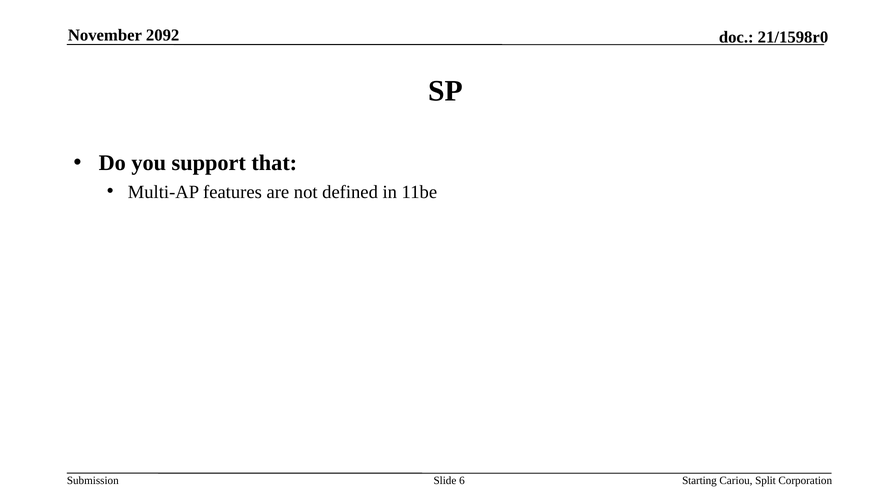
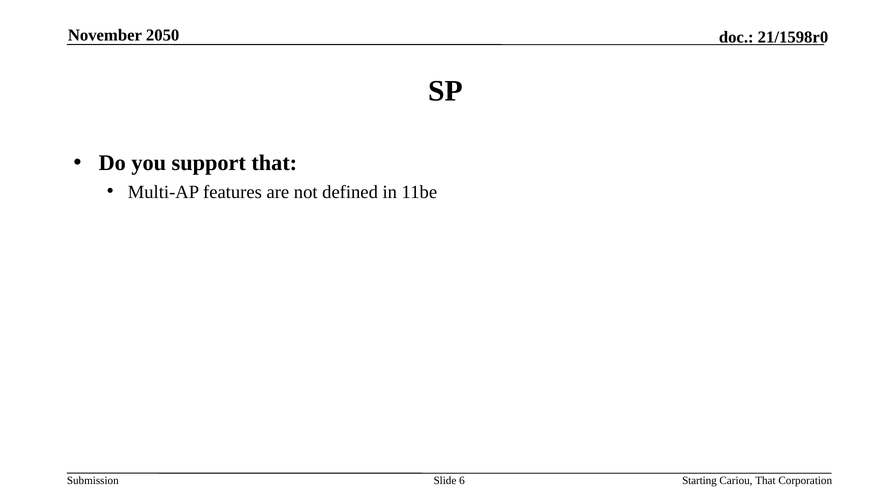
2092: 2092 -> 2050 (163, 35)
Cariou Split: Split -> That (765, 481)
